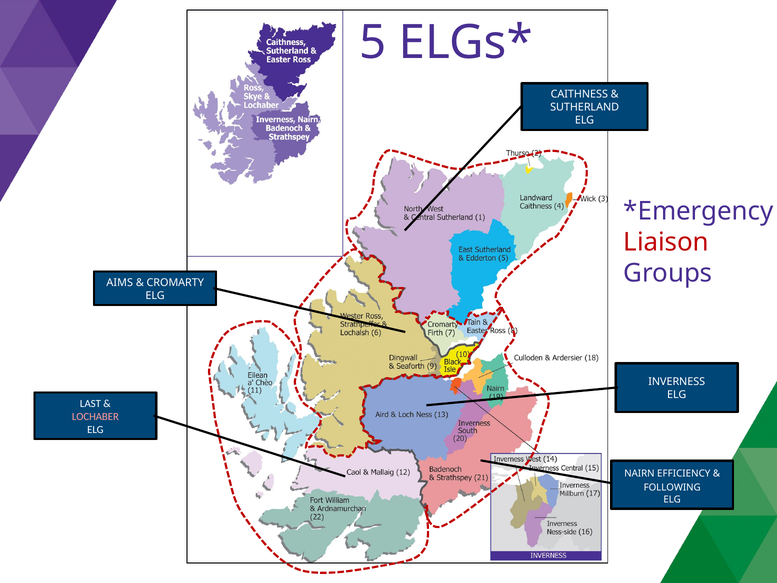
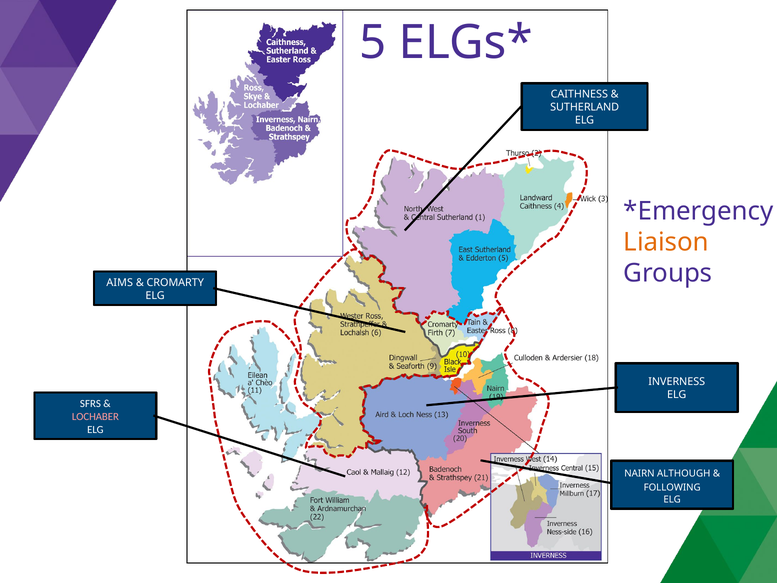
Liaison colour: red -> orange (666, 242)
LAST: LAST -> SFRS (90, 403)
EFFICIENCY: EFFICIENCY -> ALTHOUGH (684, 474)
